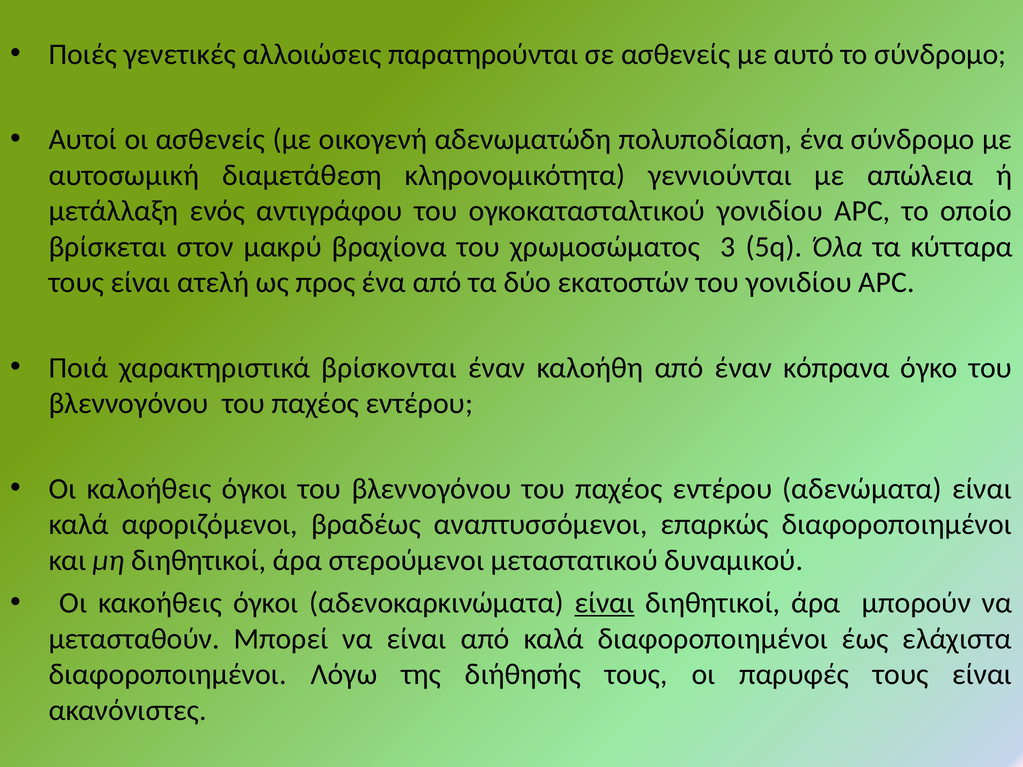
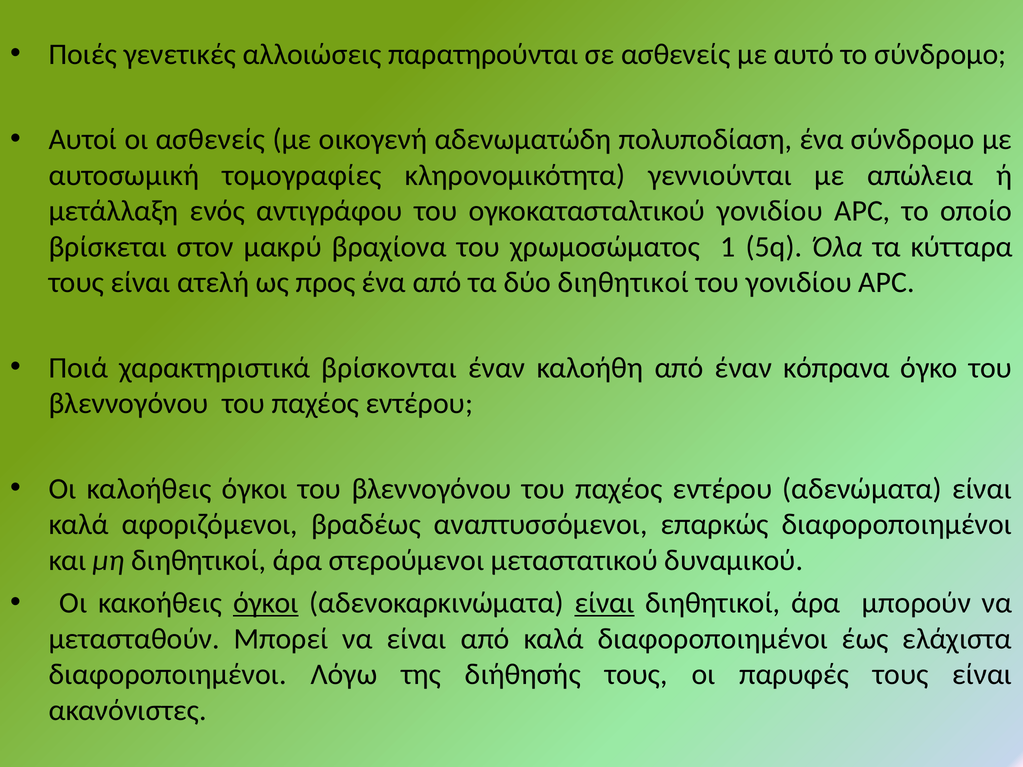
διαμετάθεση: διαμετάθεση -> τομογραφίες (302, 175)
3: 3 -> 1 (728, 247)
δύο εκατοστών: εκατοστών -> διηθητικοί (623, 283)
όγκοι underline: none -> present (266, 603)
